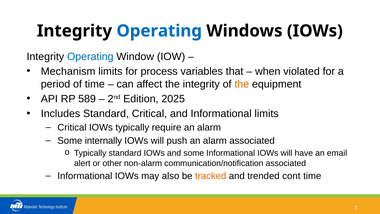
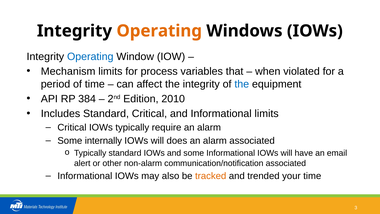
Operating colour: blue -> orange (159, 31)
the colour: orange -> blue (242, 84)
589: 589 -> 384 (87, 99)
2025: 2025 -> 2010 (173, 99)
push: push -> does (177, 141)
cont: cont -> your (291, 176)
